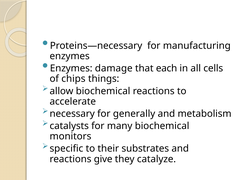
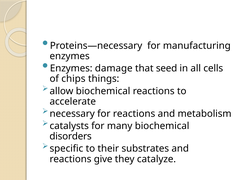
each: each -> seed (167, 68)
for generally: generally -> reactions (134, 114)
monitors: monitors -> disorders (71, 136)
